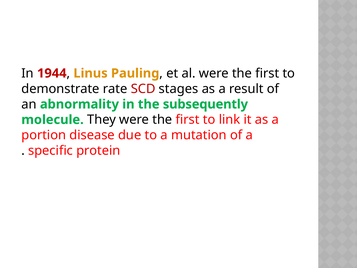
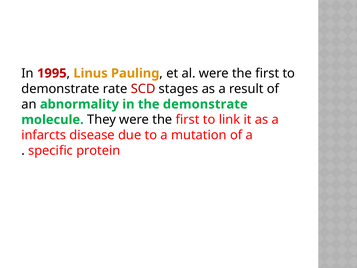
1944: 1944 -> 1995 (52, 73)
the subsequently: subsequently -> demonstrate (205, 104)
portion: portion -> infarcts (44, 135)
